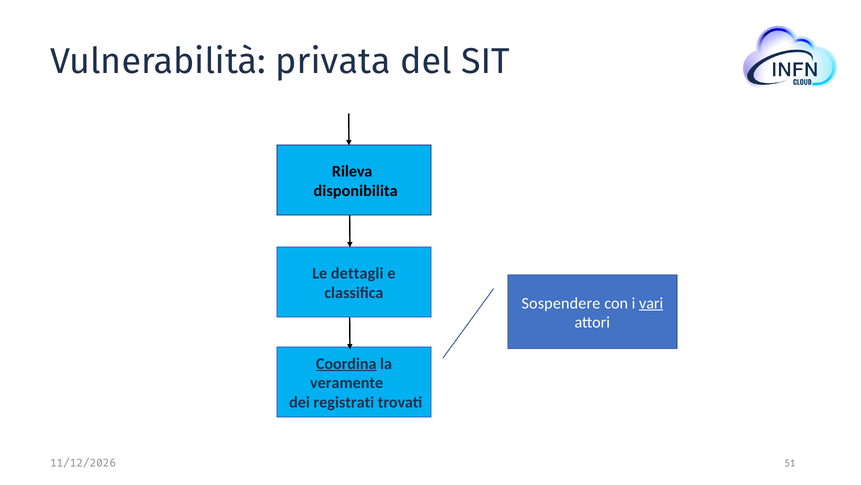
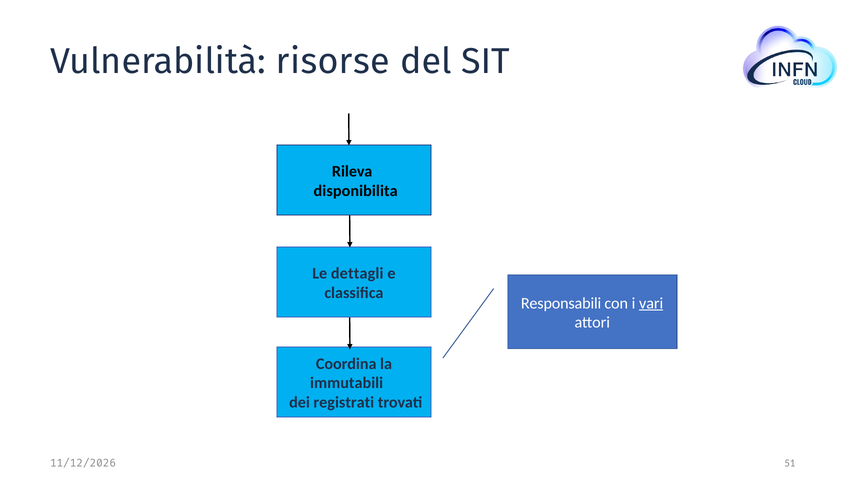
privata: privata -> risorse (333, 61)
Sospendere: Sospendere -> Responsabili (561, 303)
Coordina underline: present -> none (346, 363)
veramente: veramente -> immutabili (347, 383)
